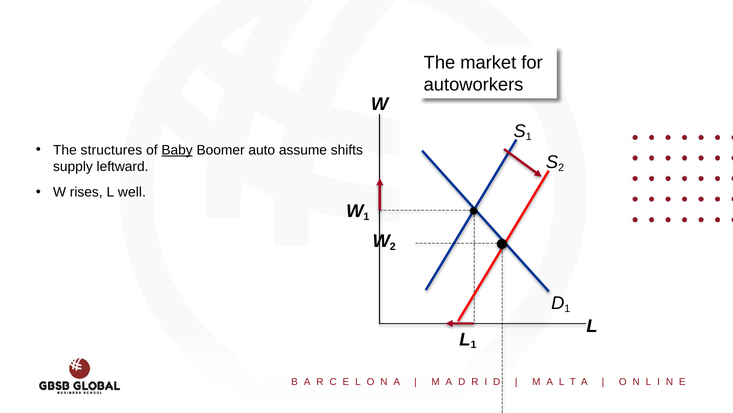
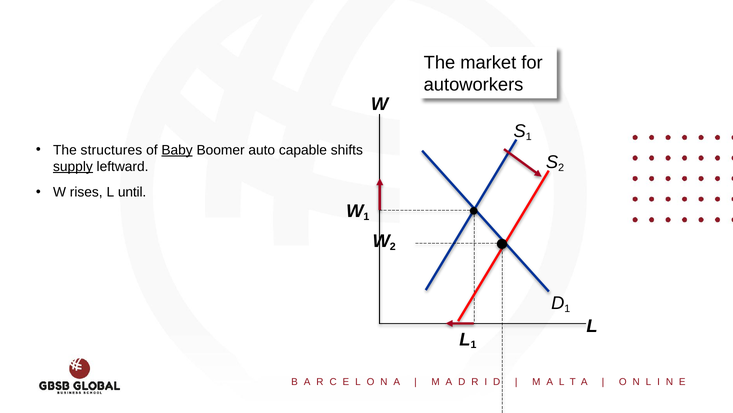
assume: assume -> capable (303, 150)
supply underline: none -> present (73, 166)
well: well -> until (132, 192)
